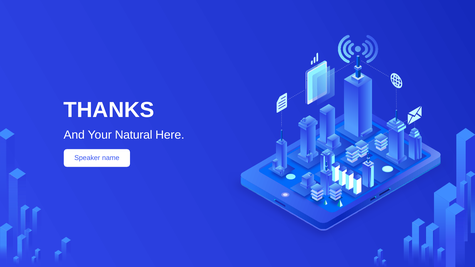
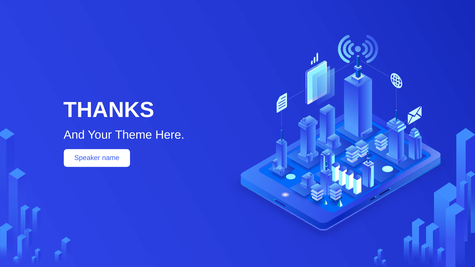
Natural: Natural -> Theme (134, 135)
